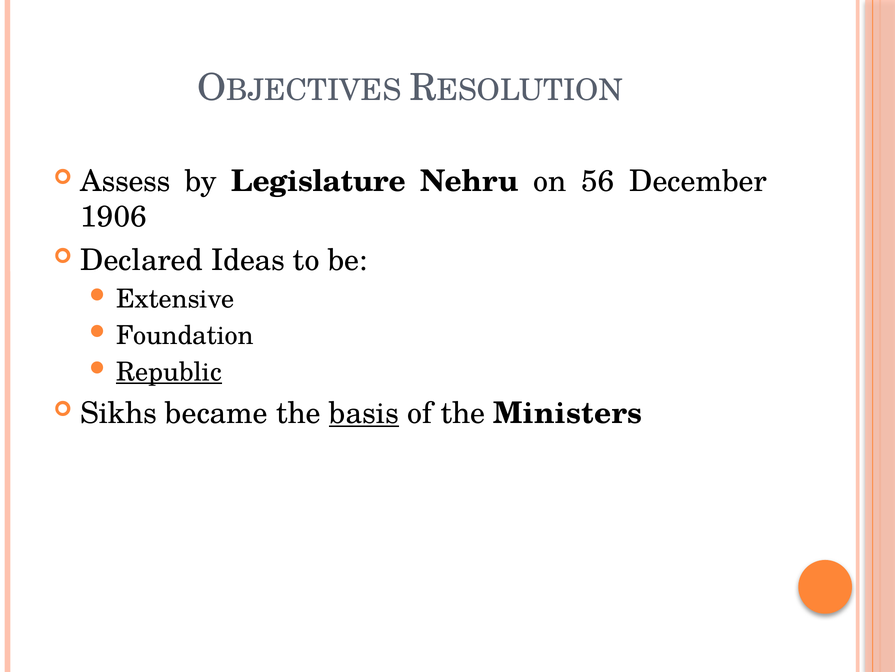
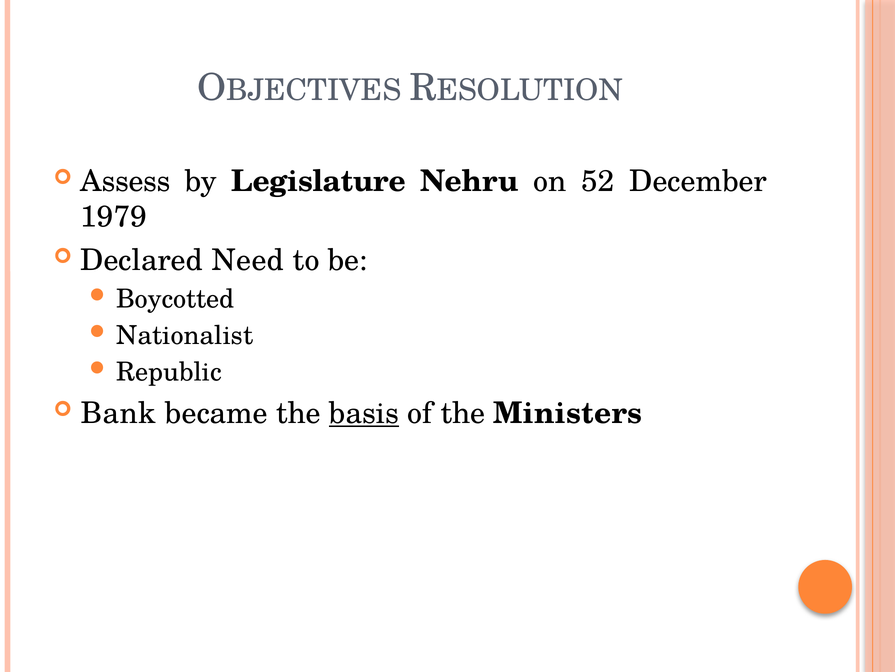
56: 56 -> 52 (598, 181)
1906: 1906 -> 1979 (114, 217)
Ideas: Ideas -> Need (248, 260)
Extensive: Extensive -> Boycotted (175, 299)
Foundation: Foundation -> Nationalist (185, 335)
Republic underline: present -> none (169, 372)
Sikhs: Sikhs -> Bank (118, 413)
